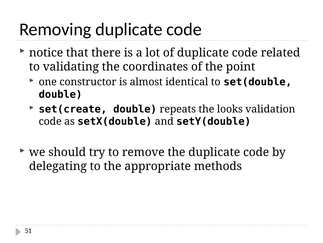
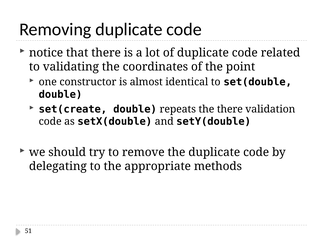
the looks: looks -> there (230, 109)
